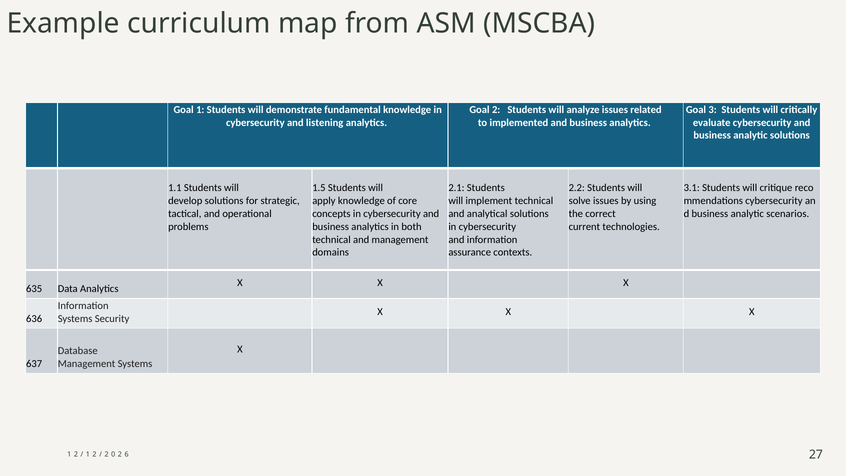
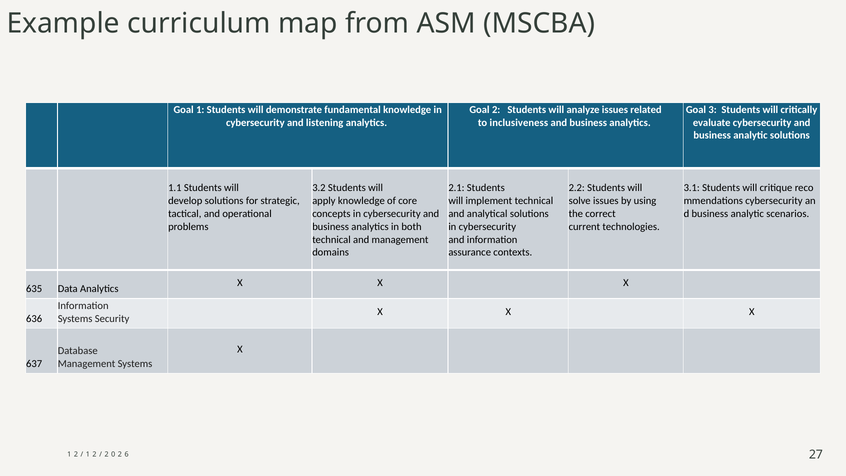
implemented: implemented -> inclusiveness (519, 123)
1.5: 1.5 -> 3.2 (319, 188)
